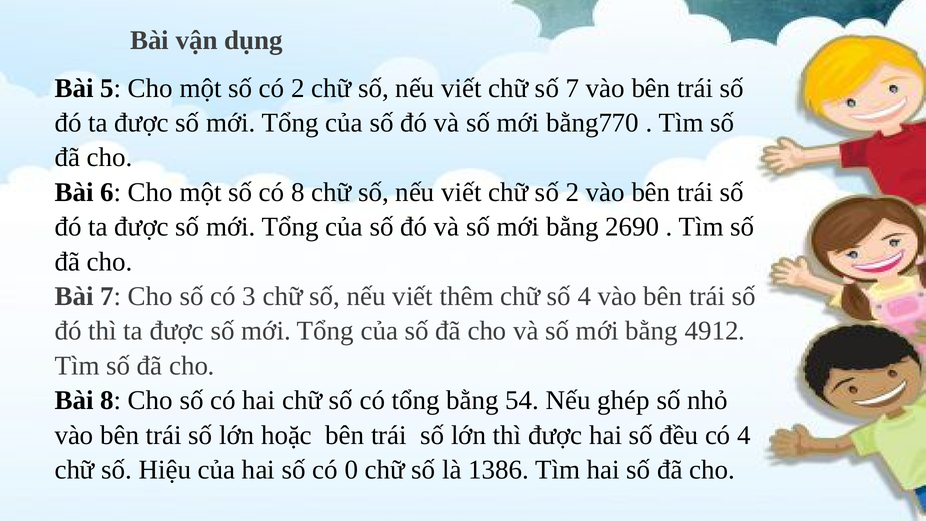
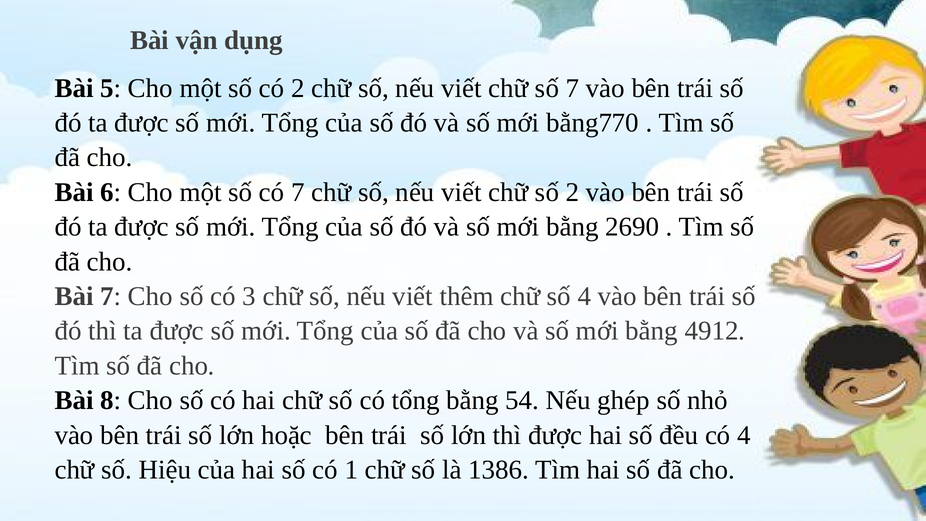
có 8: 8 -> 7 (298, 192)
0: 0 -> 1 (351, 470)
